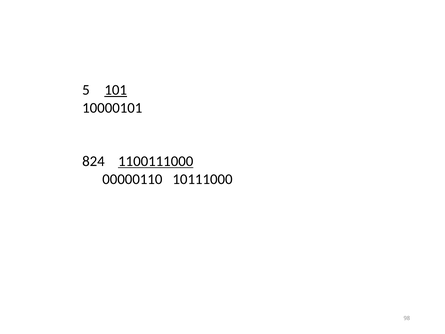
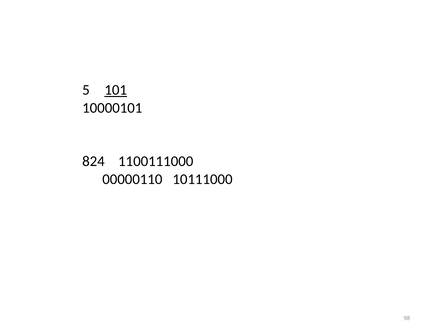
1100111000 underline: present -> none (156, 161)
